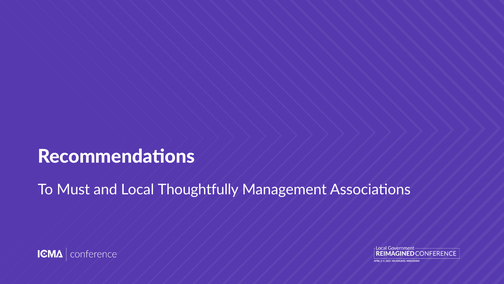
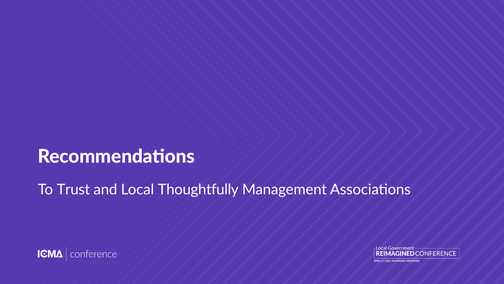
Must: Must -> Trust (73, 189)
